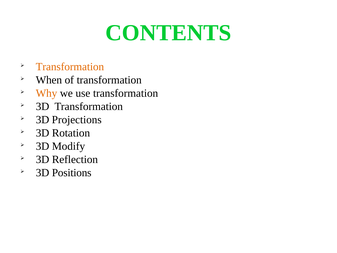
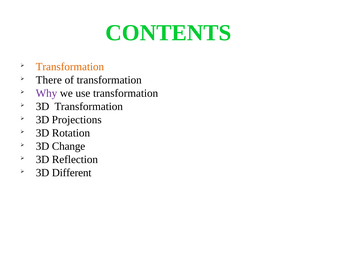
When: When -> There (49, 80)
Why colour: orange -> purple (46, 93)
Modify: Modify -> Change (69, 146)
Positions: Positions -> Different (72, 172)
